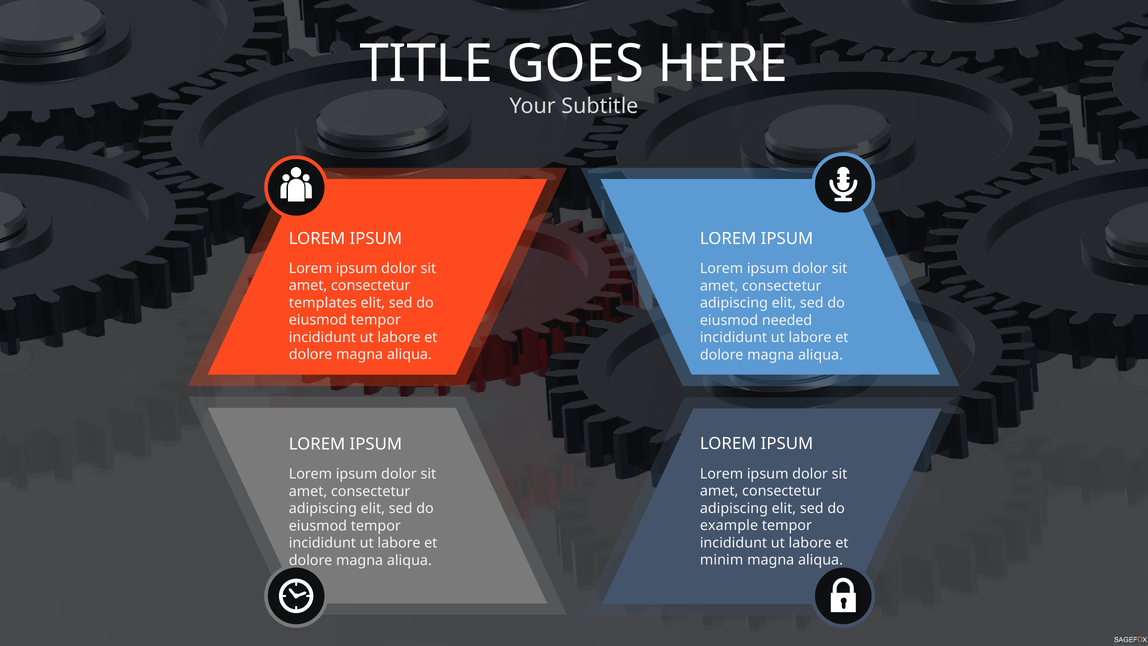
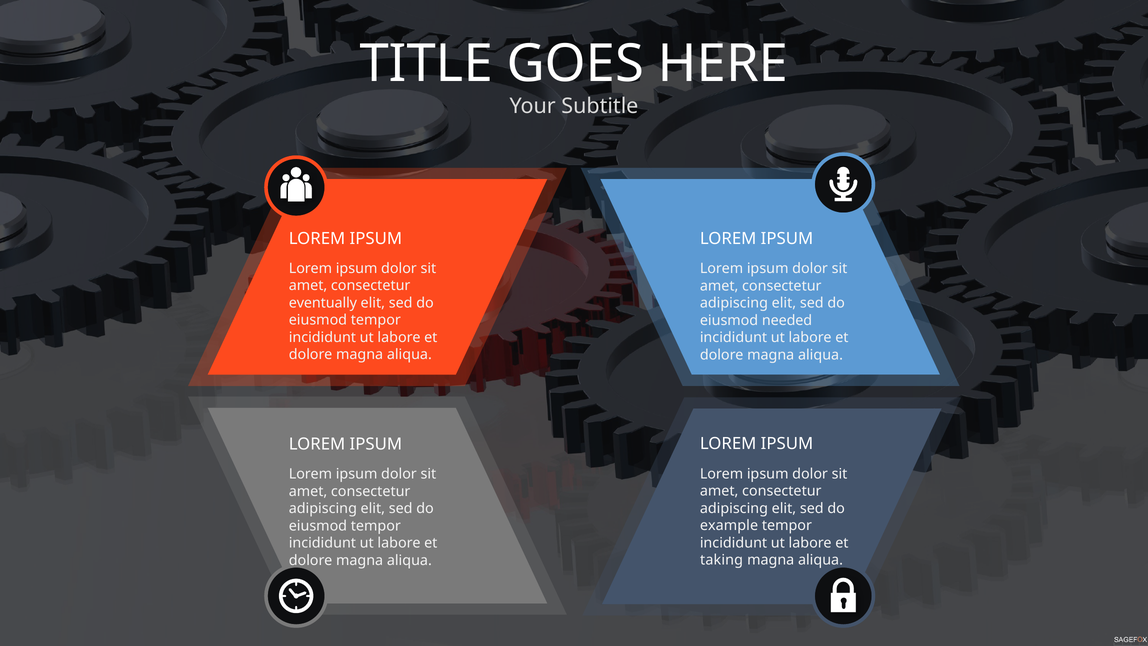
templates: templates -> eventually (323, 303)
minim: minim -> taking (722, 560)
